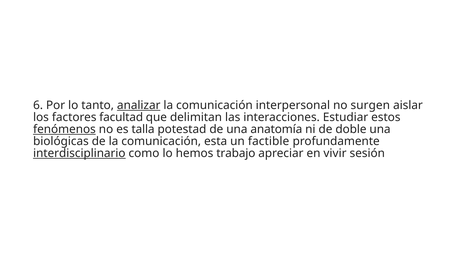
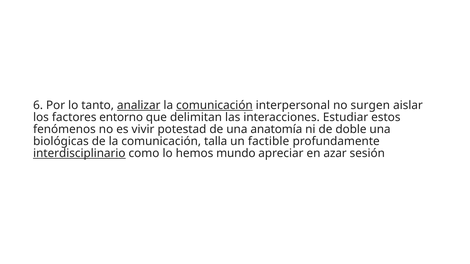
comunicación underline: none -> present (214, 105)
facultad: facultad -> entorno (121, 117)
fenómenos underline: present -> none (64, 129)
talla: talla -> vivir (143, 129)
esta: esta -> talla (216, 141)
trabajo: trabajo -> mundo (236, 153)
vivir: vivir -> azar (335, 153)
